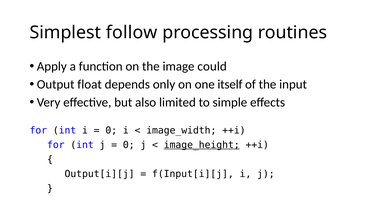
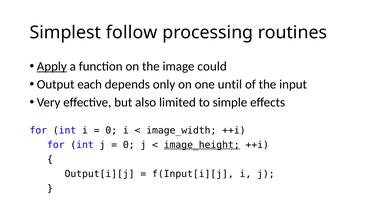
Apply underline: none -> present (52, 66)
float: float -> each (90, 84)
itself: itself -> until (230, 84)
